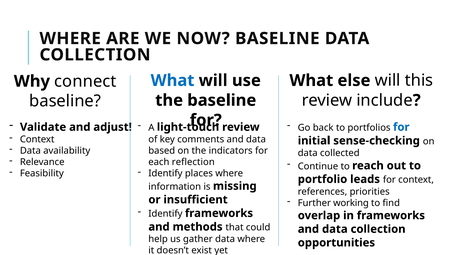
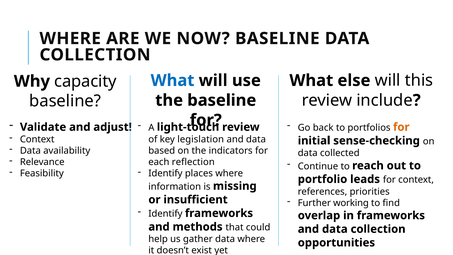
connect: connect -> capacity (86, 81)
for colour: blue -> orange (401, 127)
comments: comments -> legislation (201, 139)
